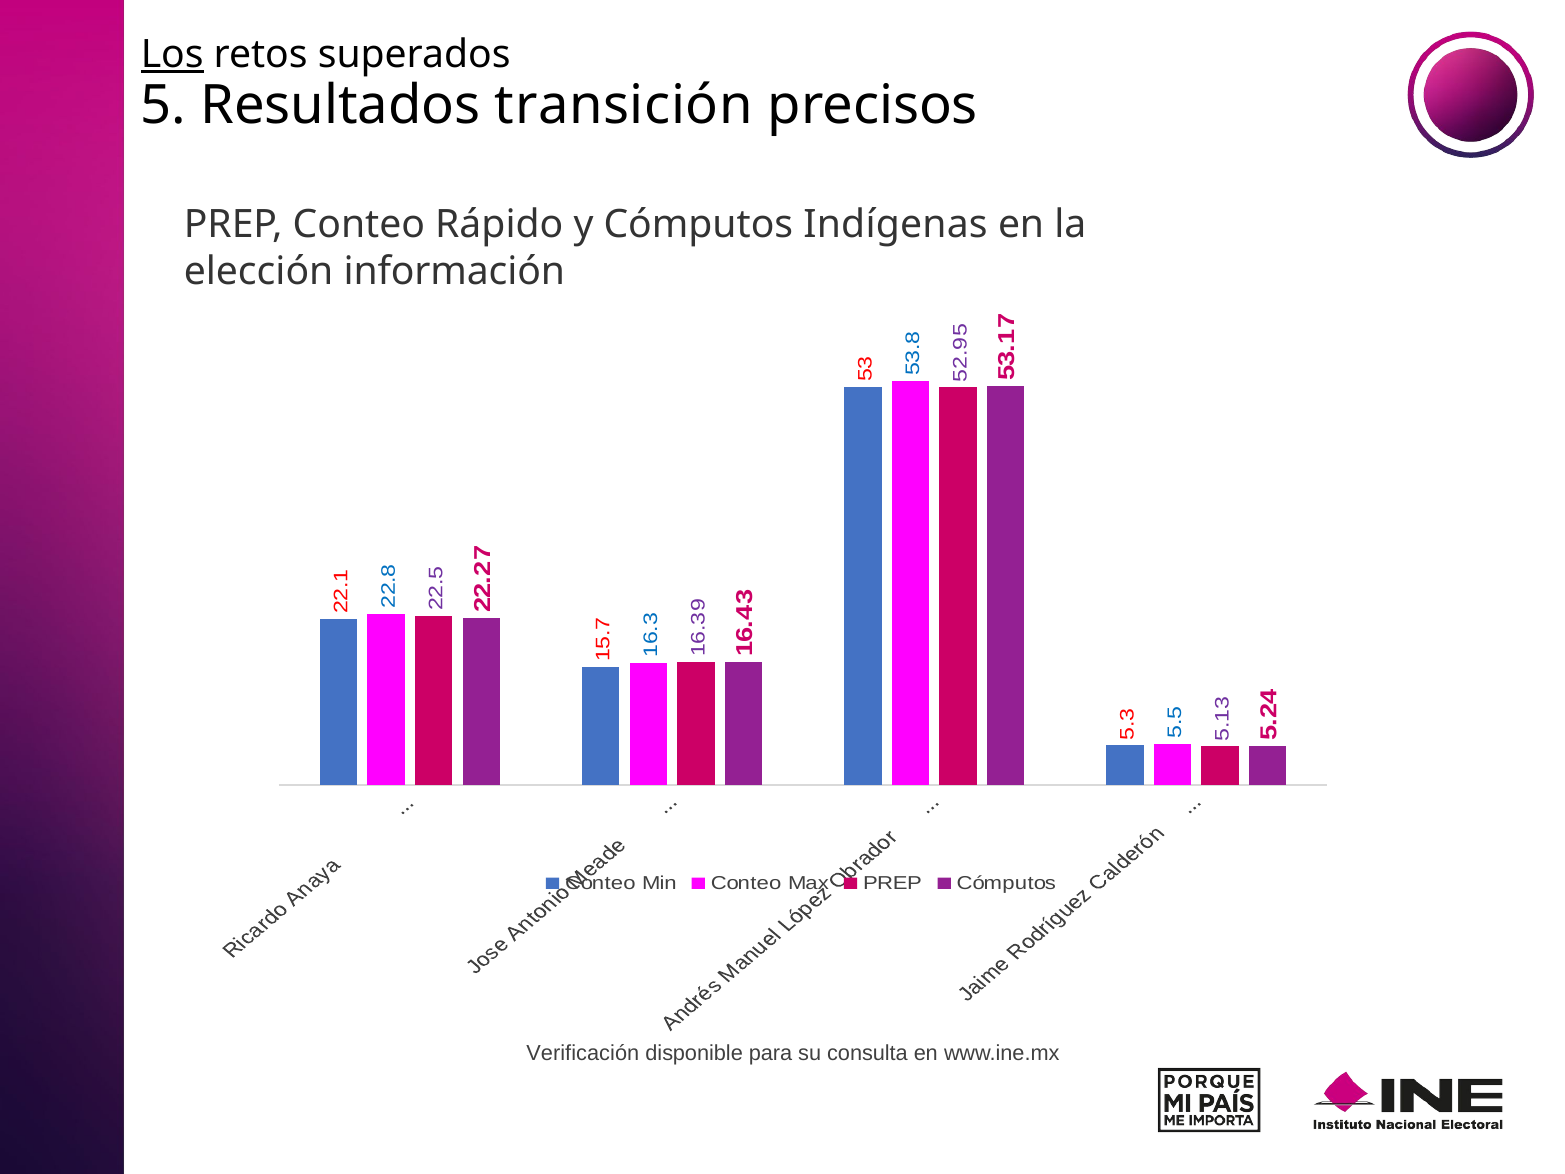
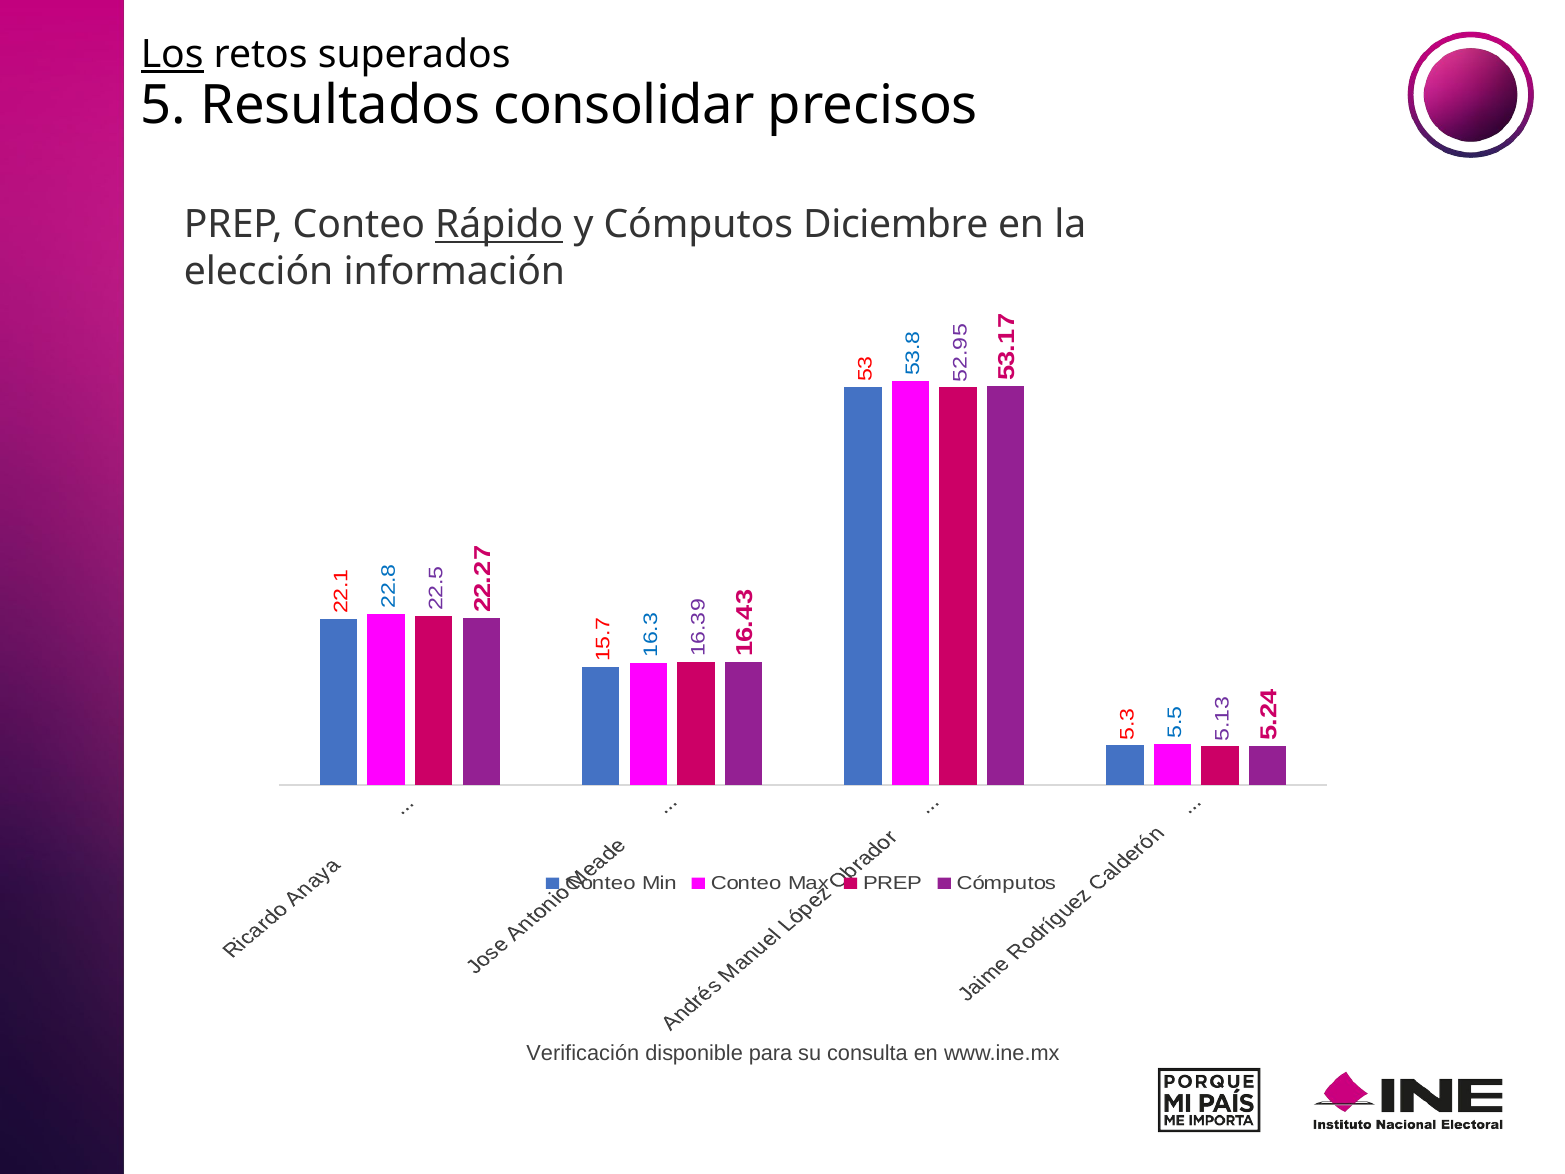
transición: transición -> consolidar (624, 105)
Rápido underline: none -> present (499, 225)
Indígenas: Indígenas -> Diciembre (896, 225)
